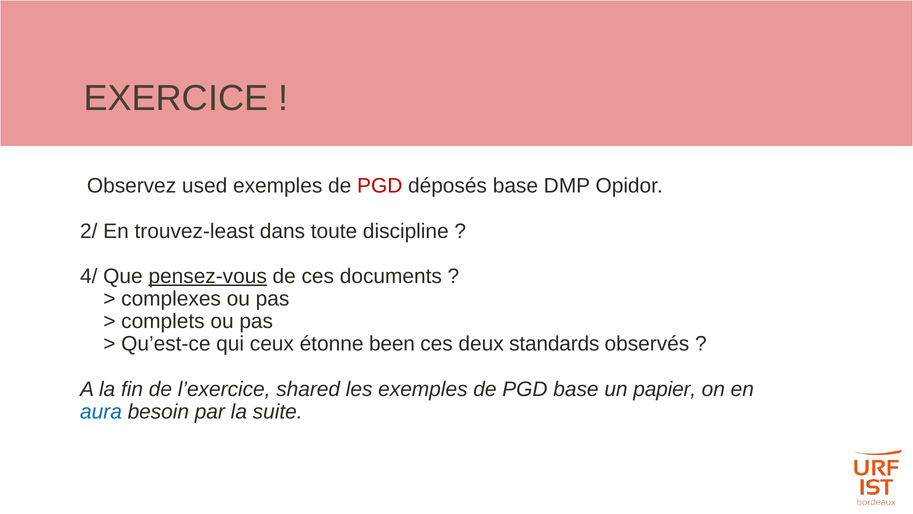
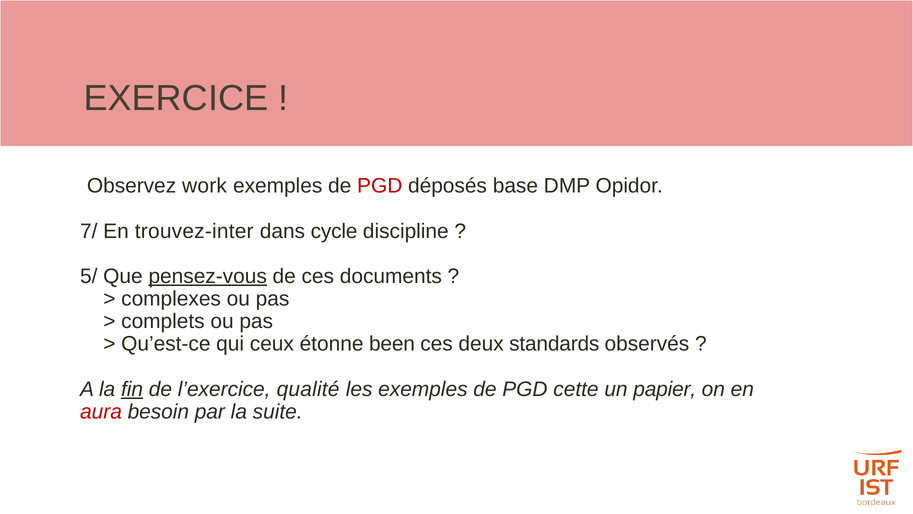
used: used -> work (205, 186)
2/: 2/ -> 7/ (89, 231)
trouvez-least: trouvez-least -> trouvez-inter (194, 231)
toute: toute -> cycle (334, 231)
4/: 4/ -> 5/ (89, 276)
fin underline: none -> present (132, 389)
shared: shared -> qualité (308, 389)
PGD base: base -> cette (576, 389)
aura colour: blue -> red (101, 411)
